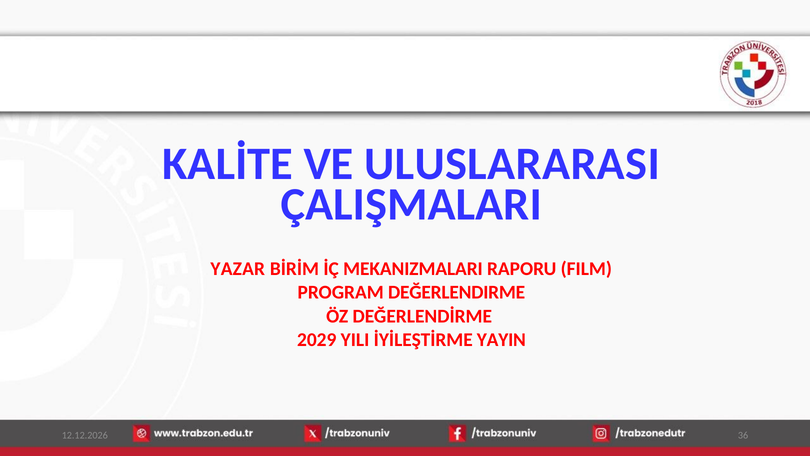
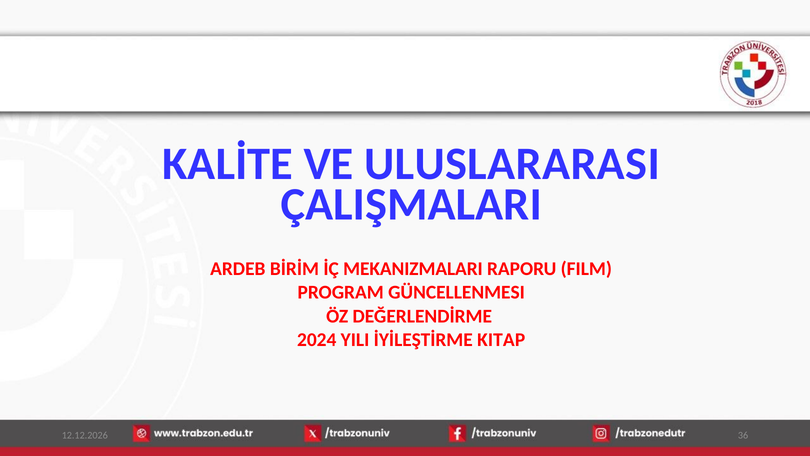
YAZAR: YAZAR -> ARDEB (238, 269)
DEĞERLENDIRME: DEĞERLENDIRME -> GÜNCELLENMESI (457, 292)
2029: 2029 -> 2024 (317, 339)
YAYIN: YAYIN -> KITAP (501, 339)
